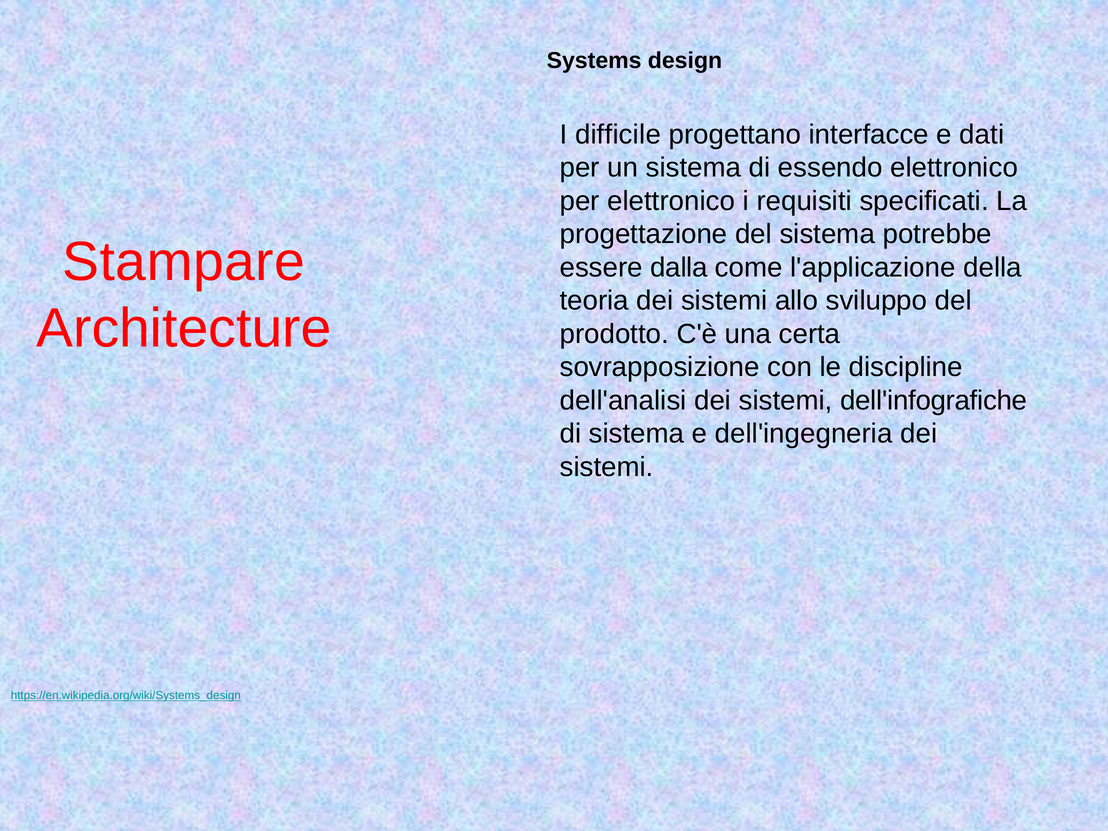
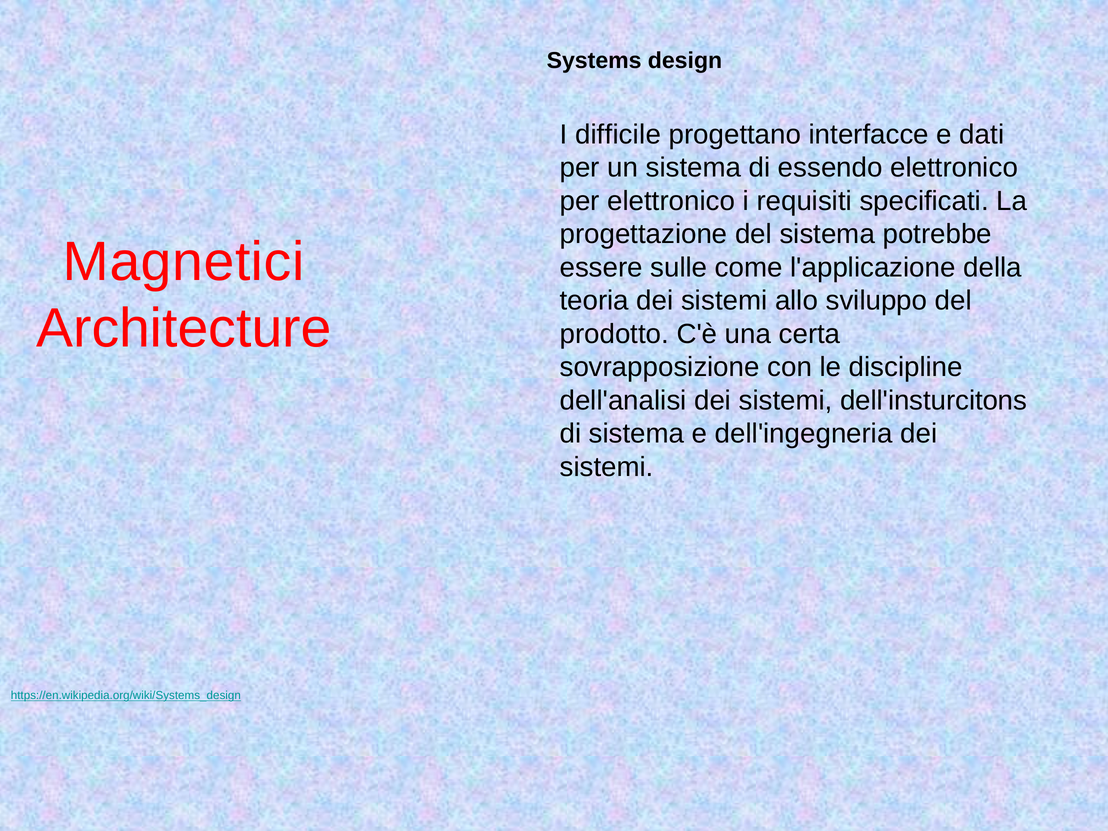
Stampare: Stampare -> Magnetici (184, 262)
dalla: dalla -> sulle (679, 268)
dell'infografiche: dell'infografiche -> dell'insturcitons (934, 400)
